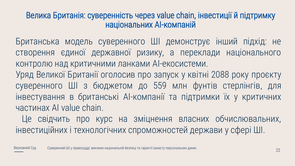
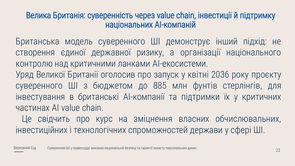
переклади: переклади -> організації (200, 52)
2088: 2088 -> 2036 (220, 75)
559: 559 -> 885 (160, 86)
